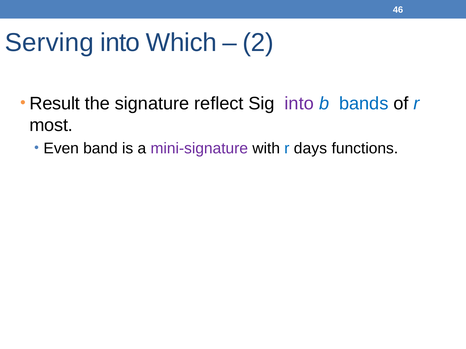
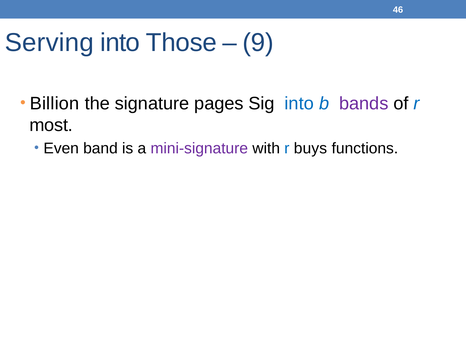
Which: Which -> Those (181, 43)
2: 2 -> 9 (258, 43)
Result: Result -> Billion (55, 104)
reflect: reflect -> pages (219, 104)
into colour: purple -> blue (299, 104)
bands colour: blue -> purple (364, 104)
days: days -> buys (310, 149)
